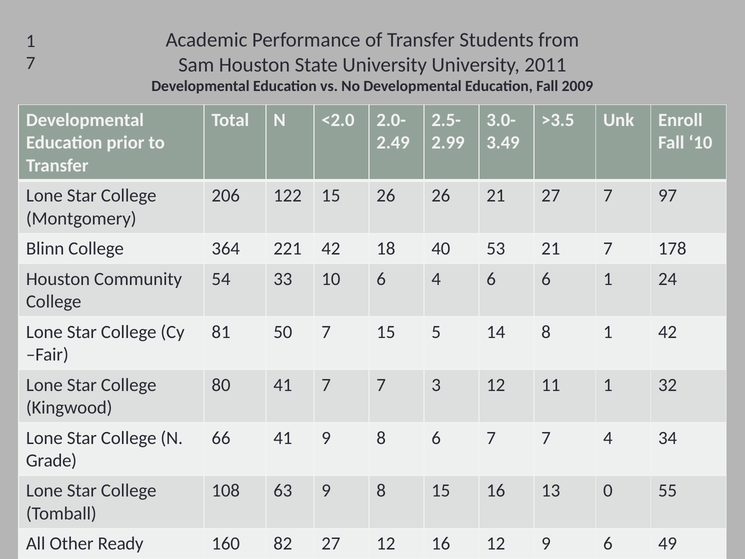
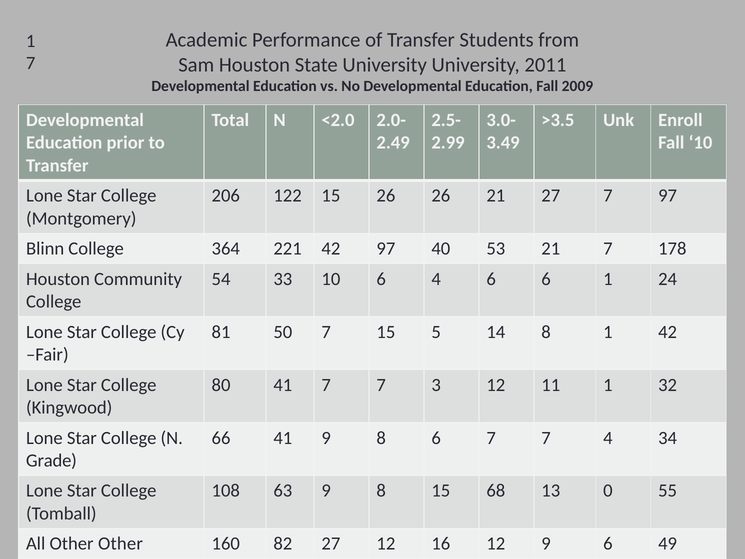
42 18: 18 -> 97 (386, 249)
15 16: 16 -> 68 (496, 491)
Other Ready: Ready -> Other (120, 544)
